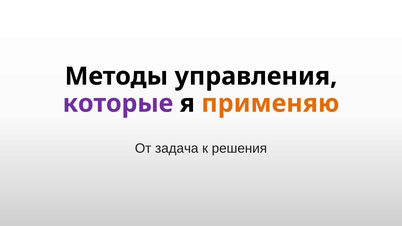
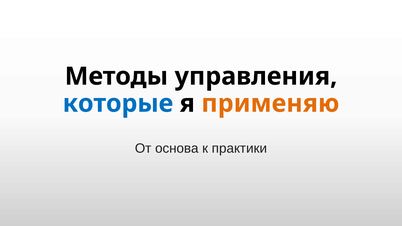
которые colour: purple -> blue (118, 104)
задача: задача -> основа (177, 149)
решения: решения -> практики (239, 149)
